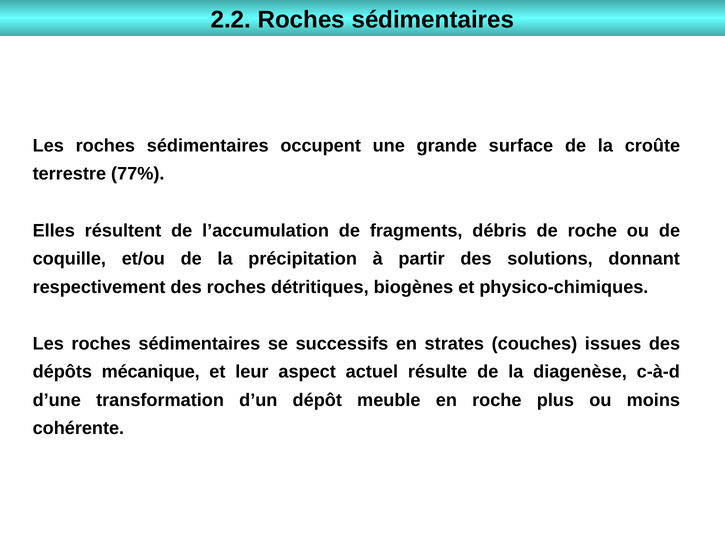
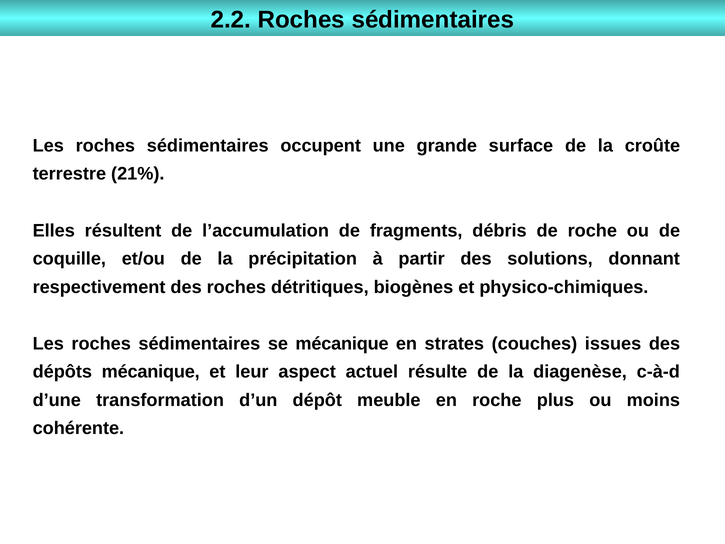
77%: 77% -> 21% (138, 174)
se successifs: successifs -> mécanique (342, 343)
